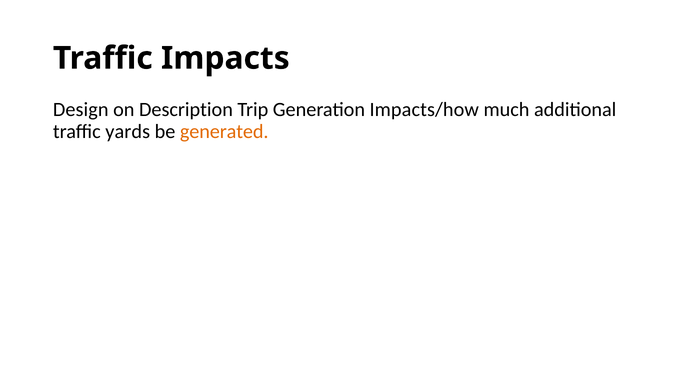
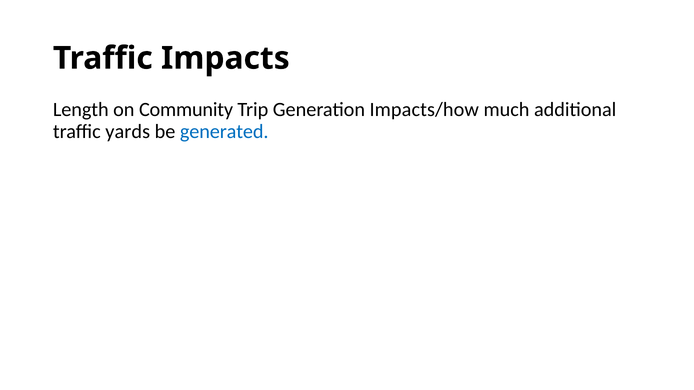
Design: Design -> Length (81, 110)
Description: Description -> Community (186, 110)
generated colour: orange -> blue (224, 132)
